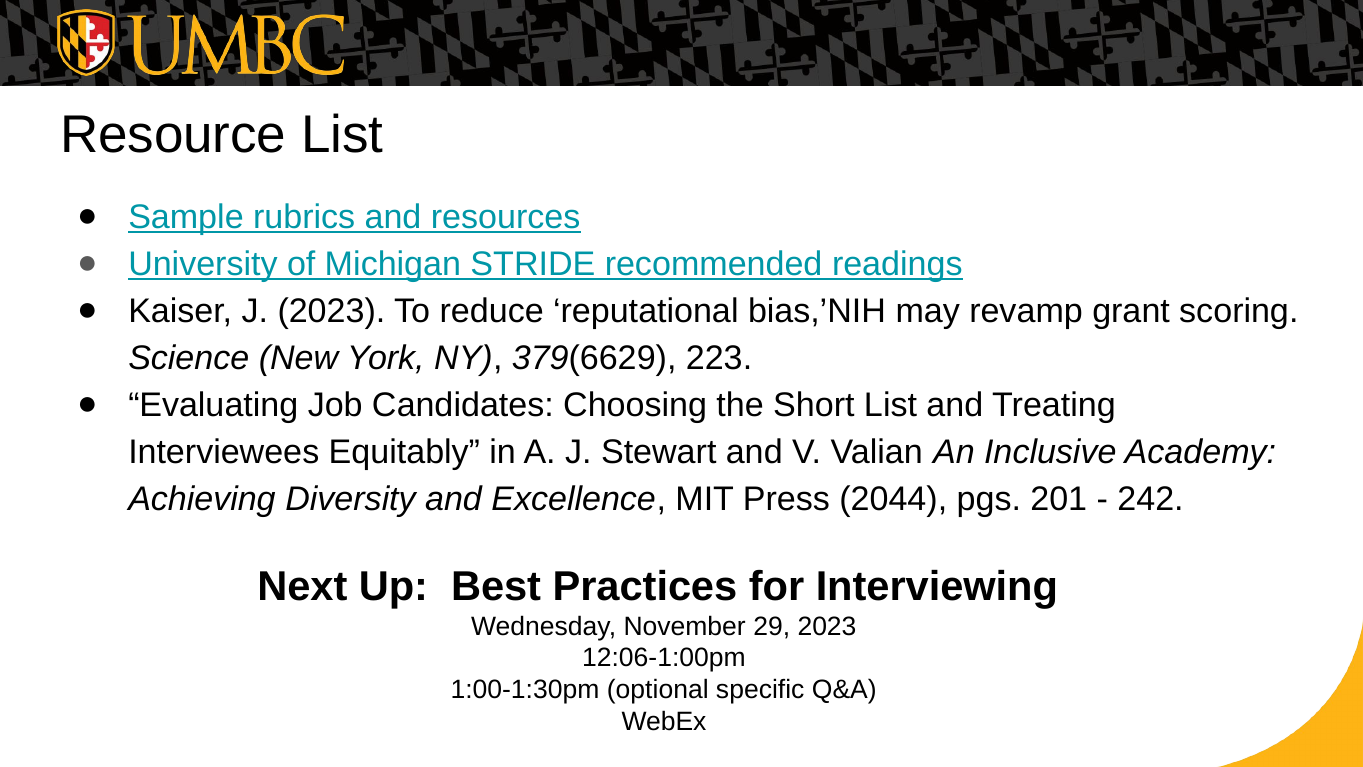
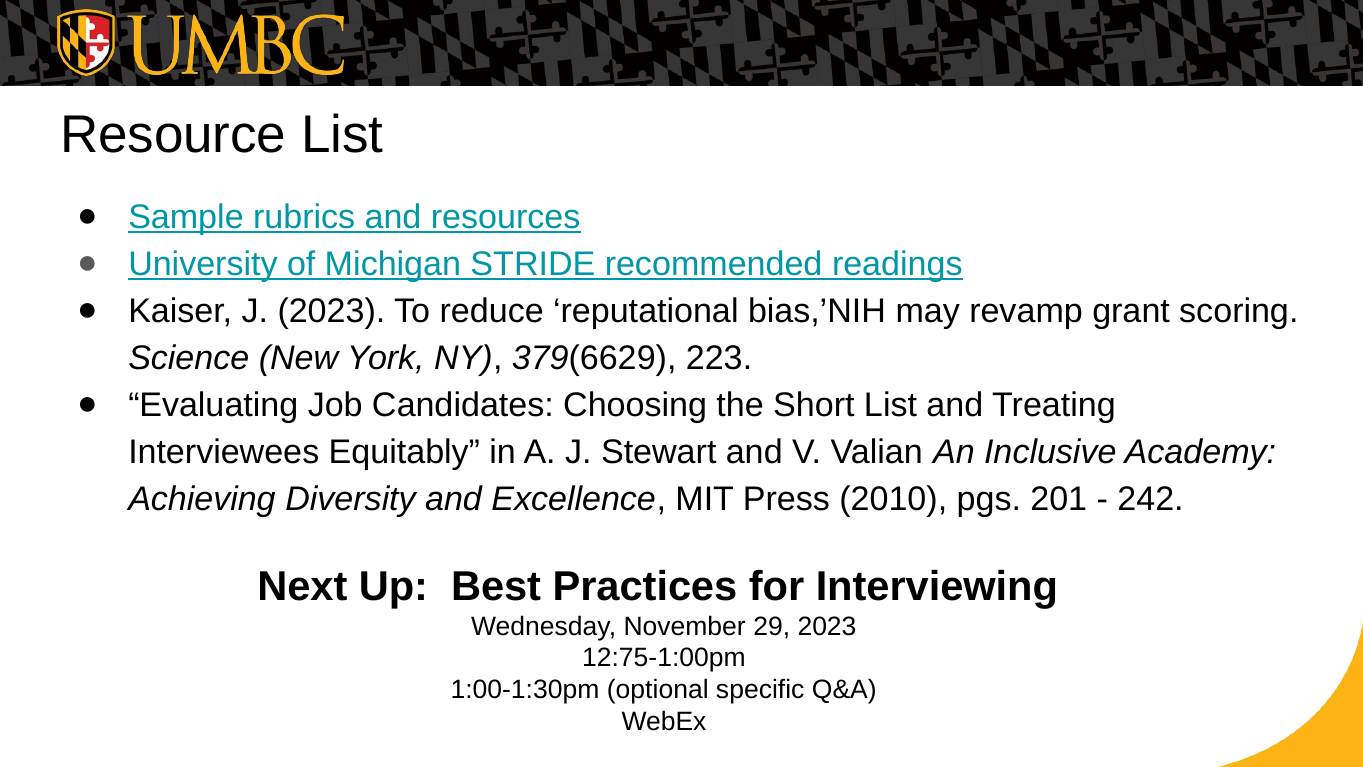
2044: 2044 -> 2010 (893, 499)
12:06-1:00pm: 12:06-1:00pm -> 12:75-1:00pm (664, 658)
